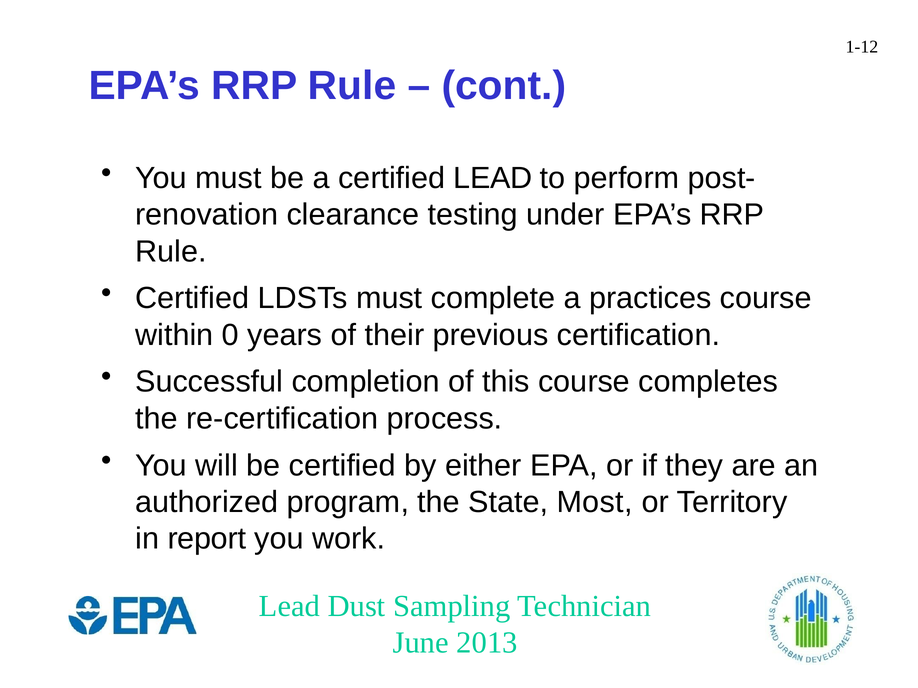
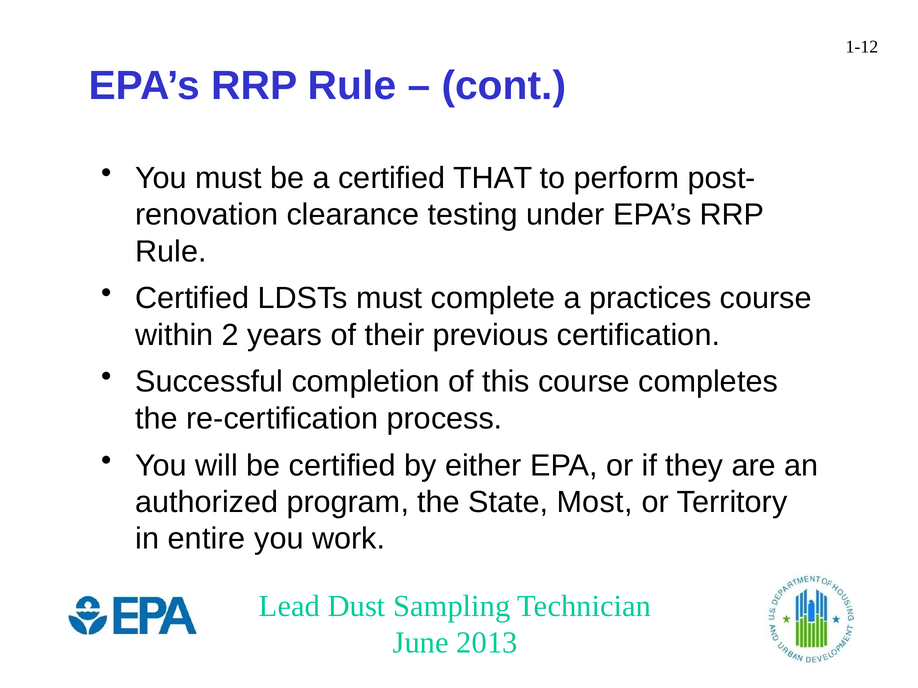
certified LEAD: LEAD -> THAT (493, 178)
0: 0 -> 2 (230, 335)
report: report -> entire (207, 539)
